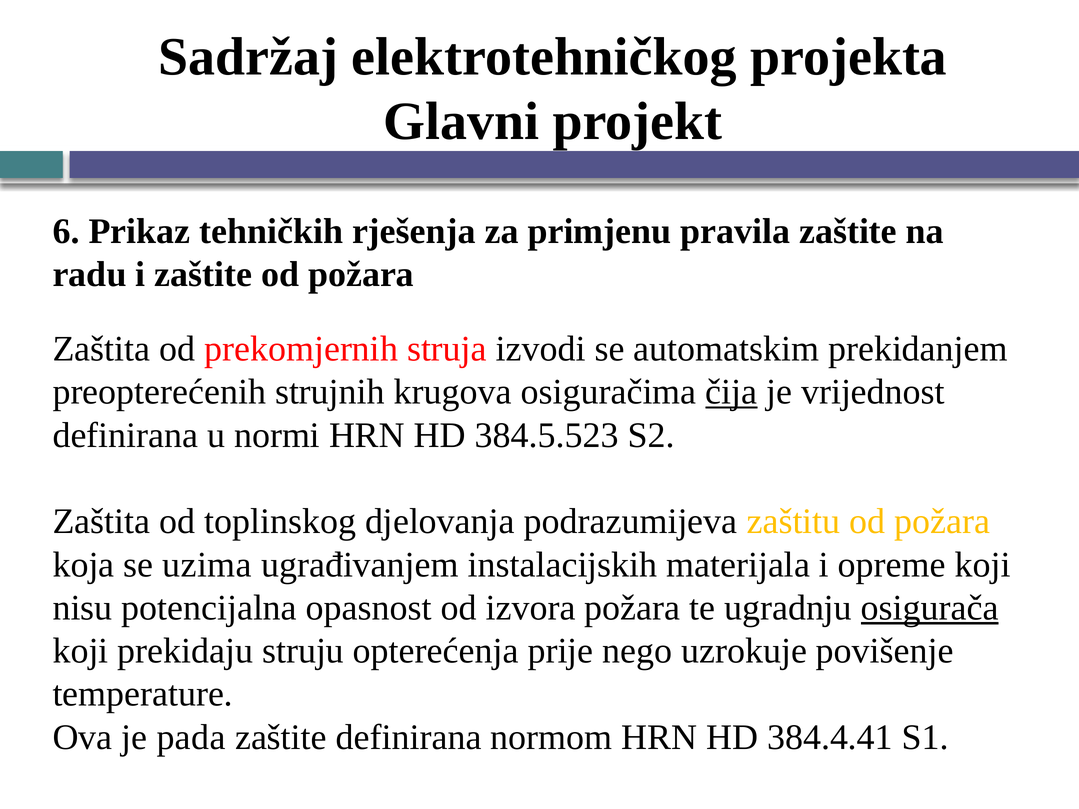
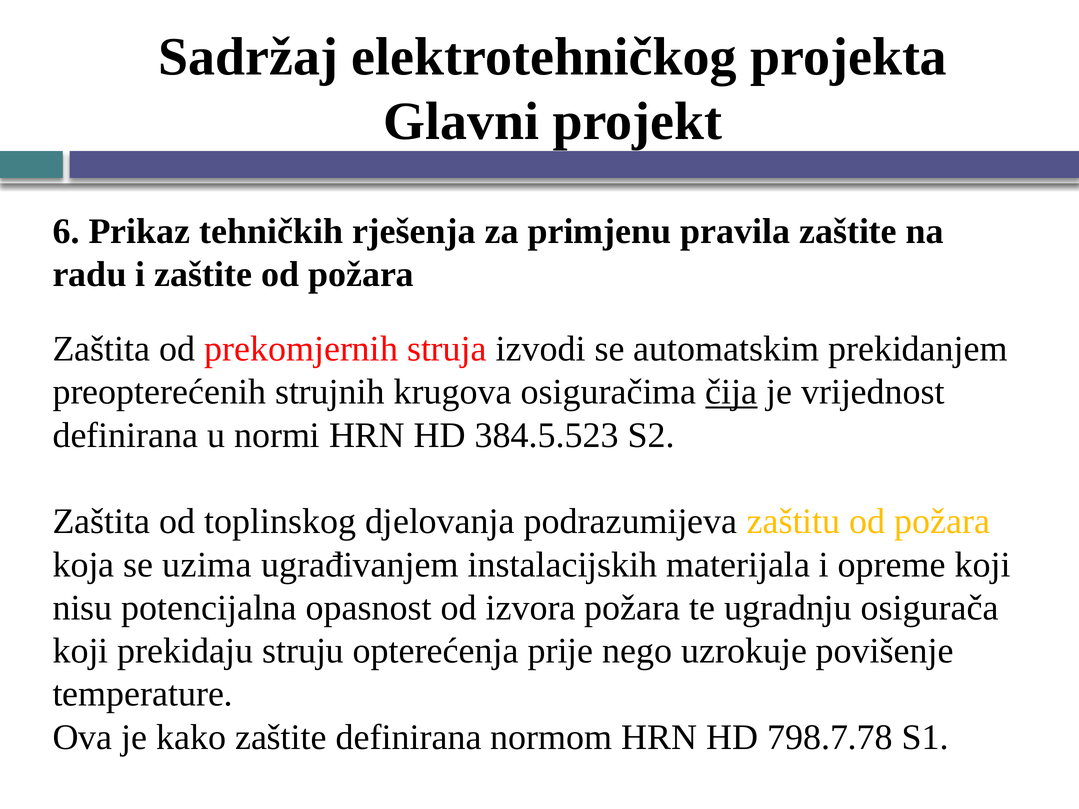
osigurača underline: present -> none (930, 608)
pada: pada -> kako (191, 737)
384.4.41: 384.4.41 -> 798.7.78 (830, 737)
